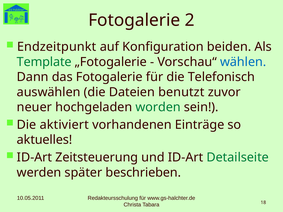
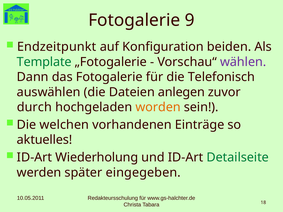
2: 2 -> 9 (190, 20)
wählen colour: blue -> purple (243, 62)
benutzt: benutzt -> anlegen (181, 92)
neuer: neuer -> durch (34, 107)
worden colour: green -> orange (158, 107)
aktiviert: aktiviert -> welchen (64, 125)
Zeitsteuerung: Zeitsteuerung -> Wiederholung (97, 158)
beschrieben: beschrieben -> eingegeben (143, 173)
